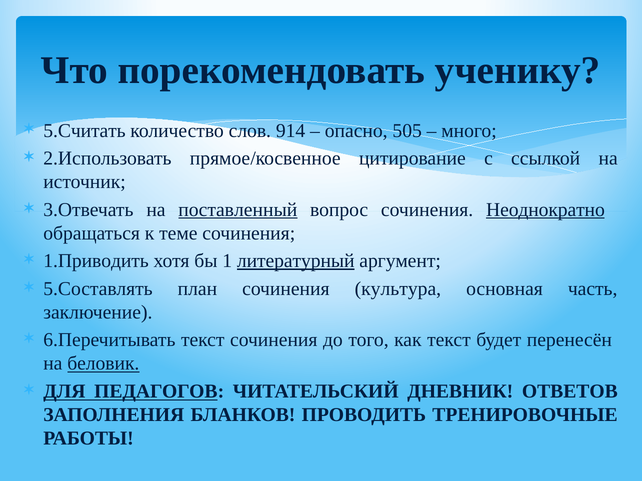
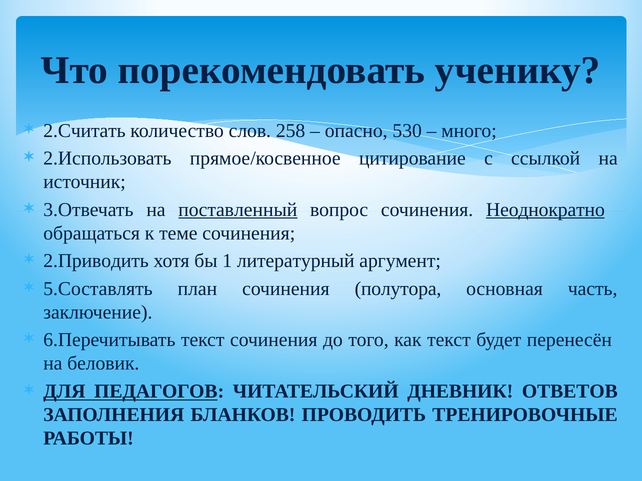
5.Считать: 5.Считать -> 2.Считать (84, 131)
914: 914 -> 258 (291, 131)
505: 505 -> 530 (407, 131)
1.Приводить: 1.Приводить -> 2.Приводить (96, 261)
литературный underline: present -> none (296, 261)
культура: культура -> полутора (398, 289)
беловик underline: present -> none (103, 364)
